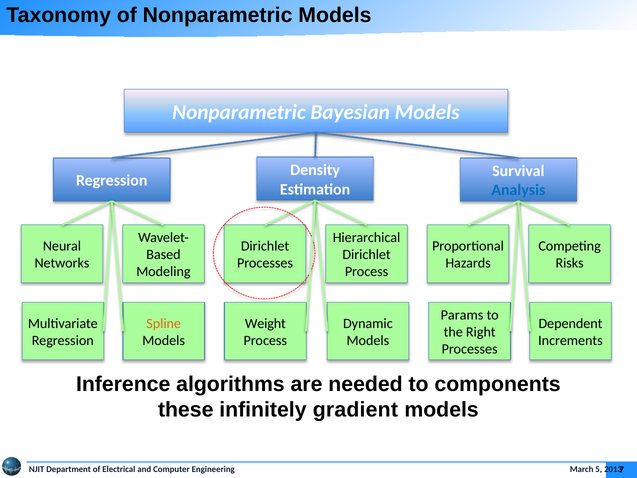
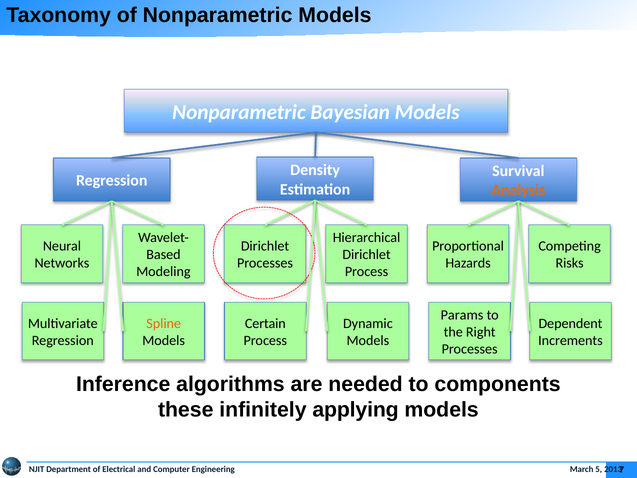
Analysis colour: blue -> orange (518, 190)
Weight: Weight -> Certain (265, 323)
gradient: gradient -> applying (356, 409)
